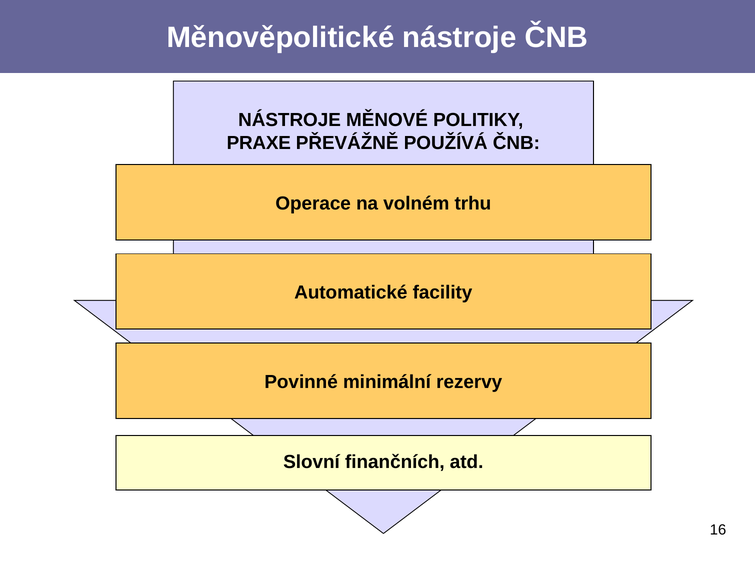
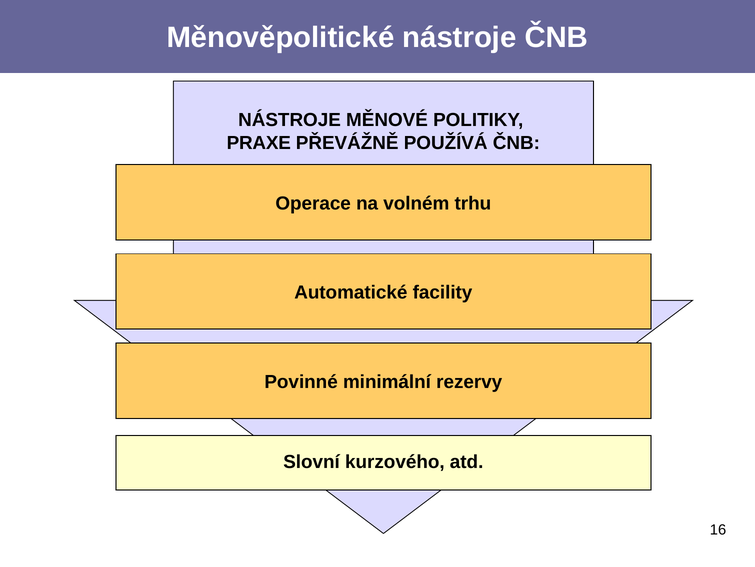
finančních: finančních -> kurzového (395, 461)
